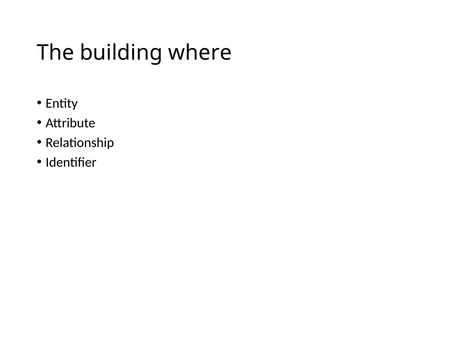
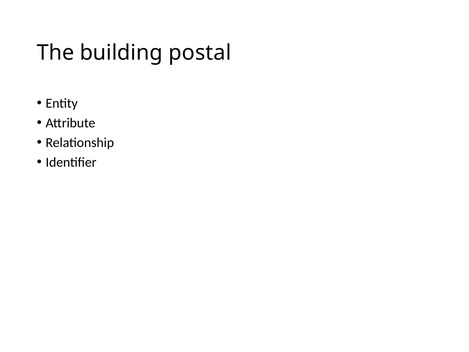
where: where -> postal (200, 53)
